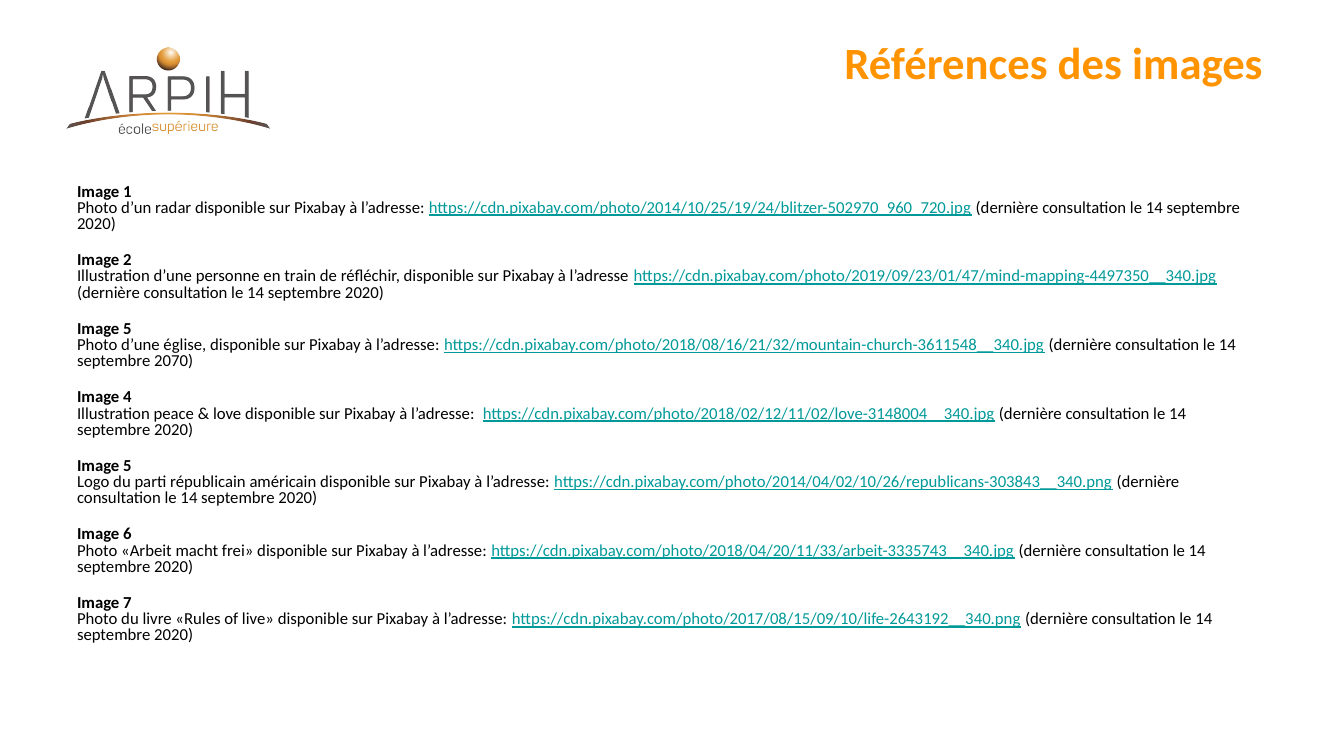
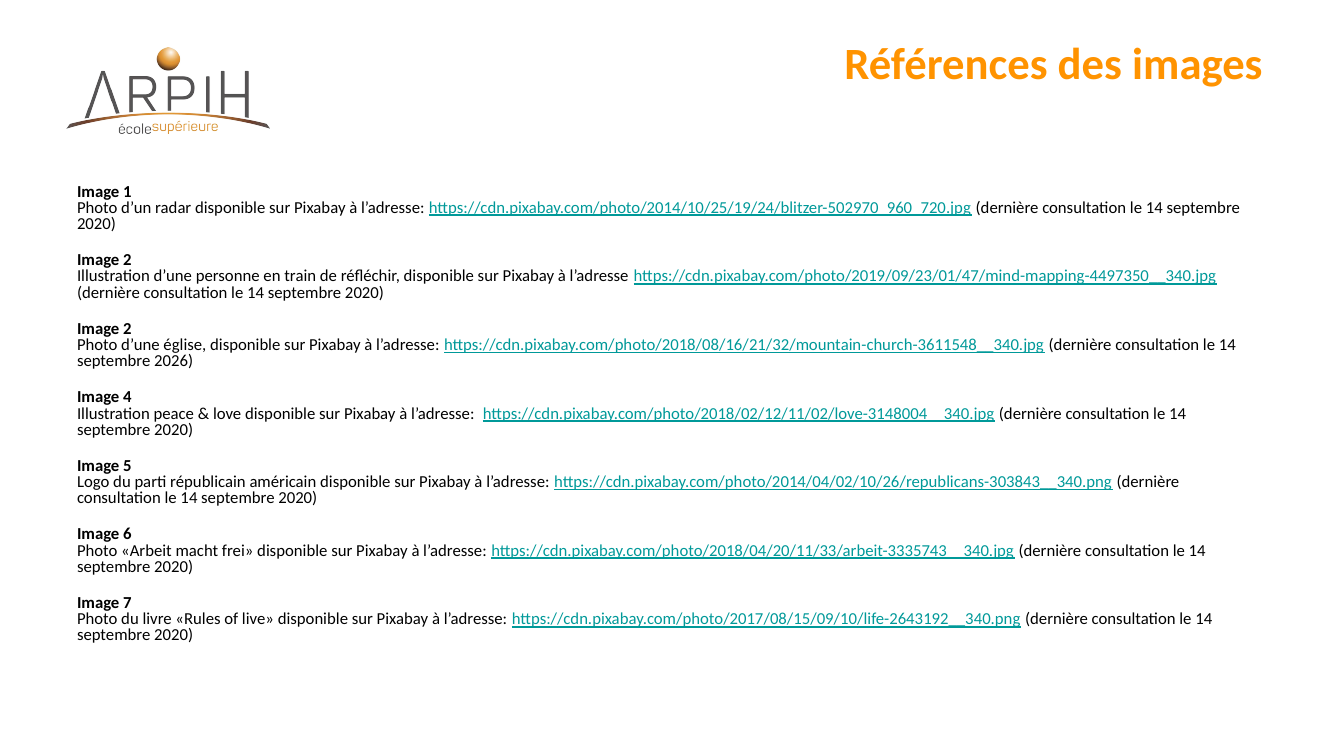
5: 5 -> 2 (127, 329)
2070: 2070 -> 2026 (174, 361)
